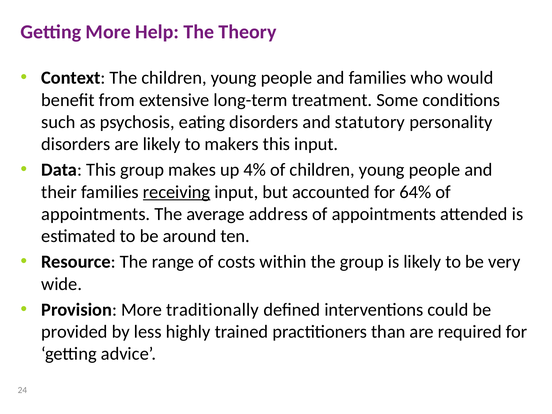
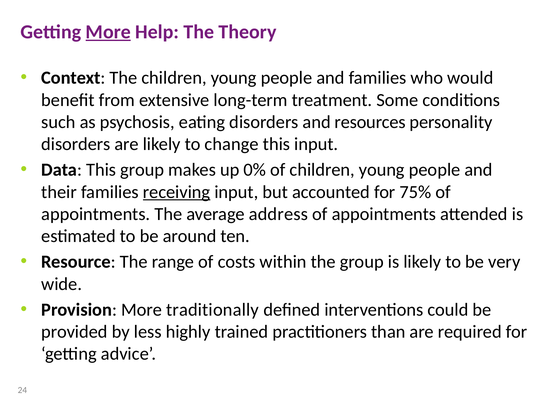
More underline: none -> present (108, 32)
statutory: statutory -> resources (370, 122)
makers: makers -> change (232, 144)
4%: 4% -> 0% (255, 170)
64%: 64% -> 75% (415, 192)
